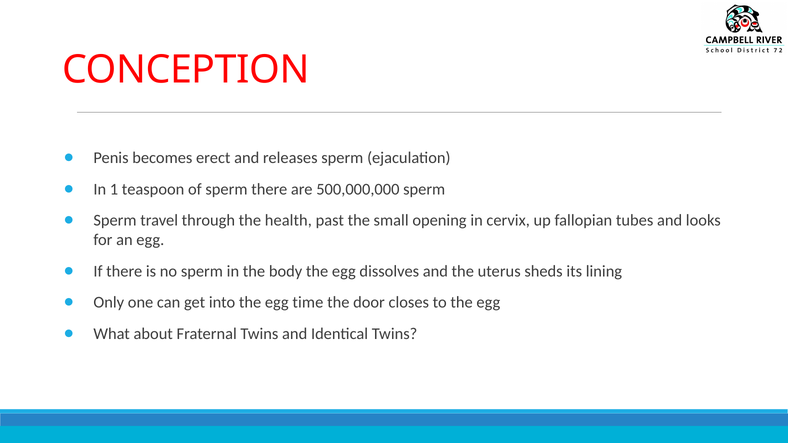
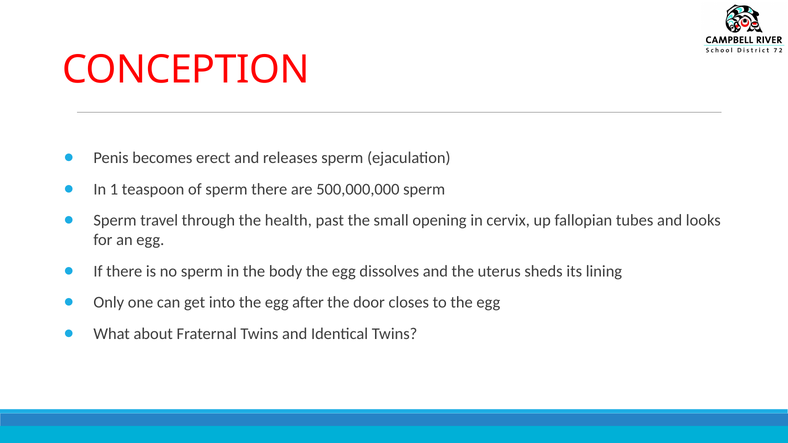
time: time -> after (308, 303)
